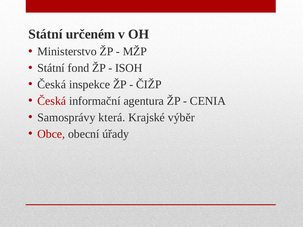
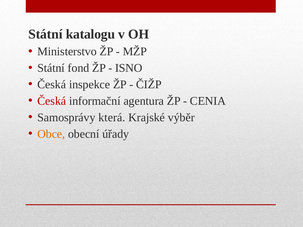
určeném: určeném -> katalogu (90, 34)
ISOH: ISOH -> ISNO (129, 68)
Obce colour: red -> orange (51, 134)
